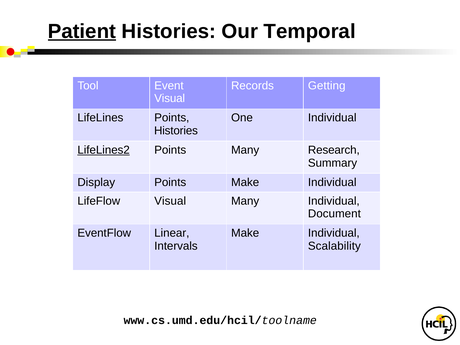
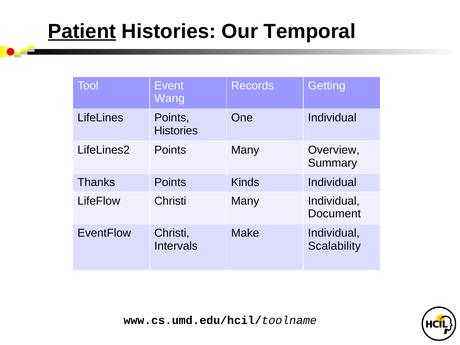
Visual: Visual -> Wang (170, 98)
LifeLines2 underline: present -> none (104, 150)
Research: Research -> Overview (334, 150)
Display: Display -> Thanks (96, 182)
Points Make: Make -> Kinds (245, 182)
LifeFlow Visual: Visual -> Christi (170, 201)
EventFlow Linear: Linear -> Christi (172, 233)
